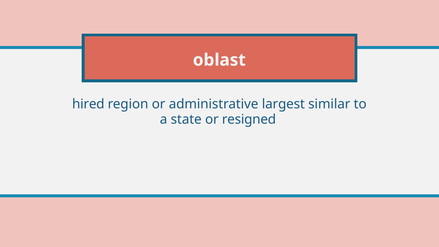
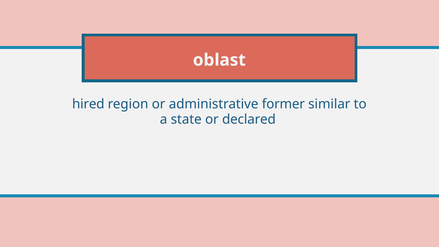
largest: largest -> former (283, 104)
resigned: resigned -> declared (249, 119)
